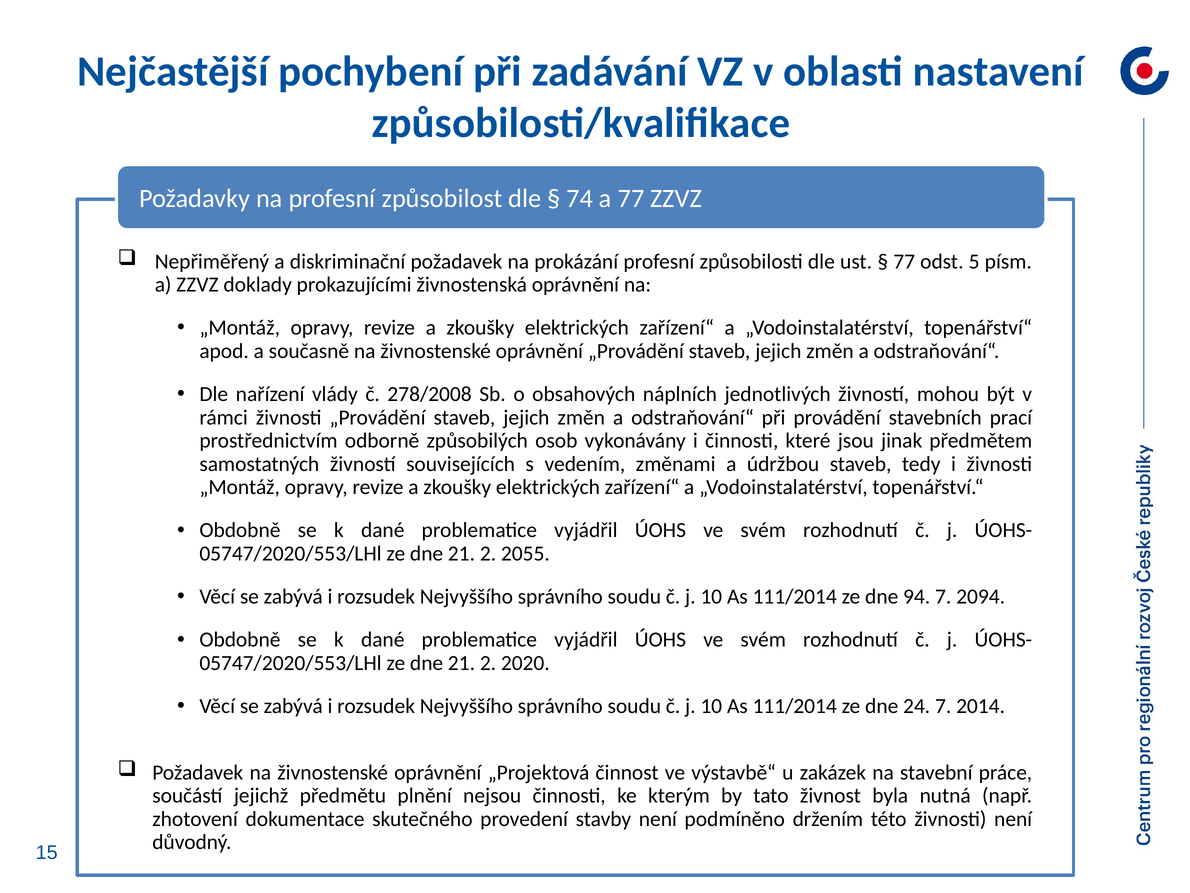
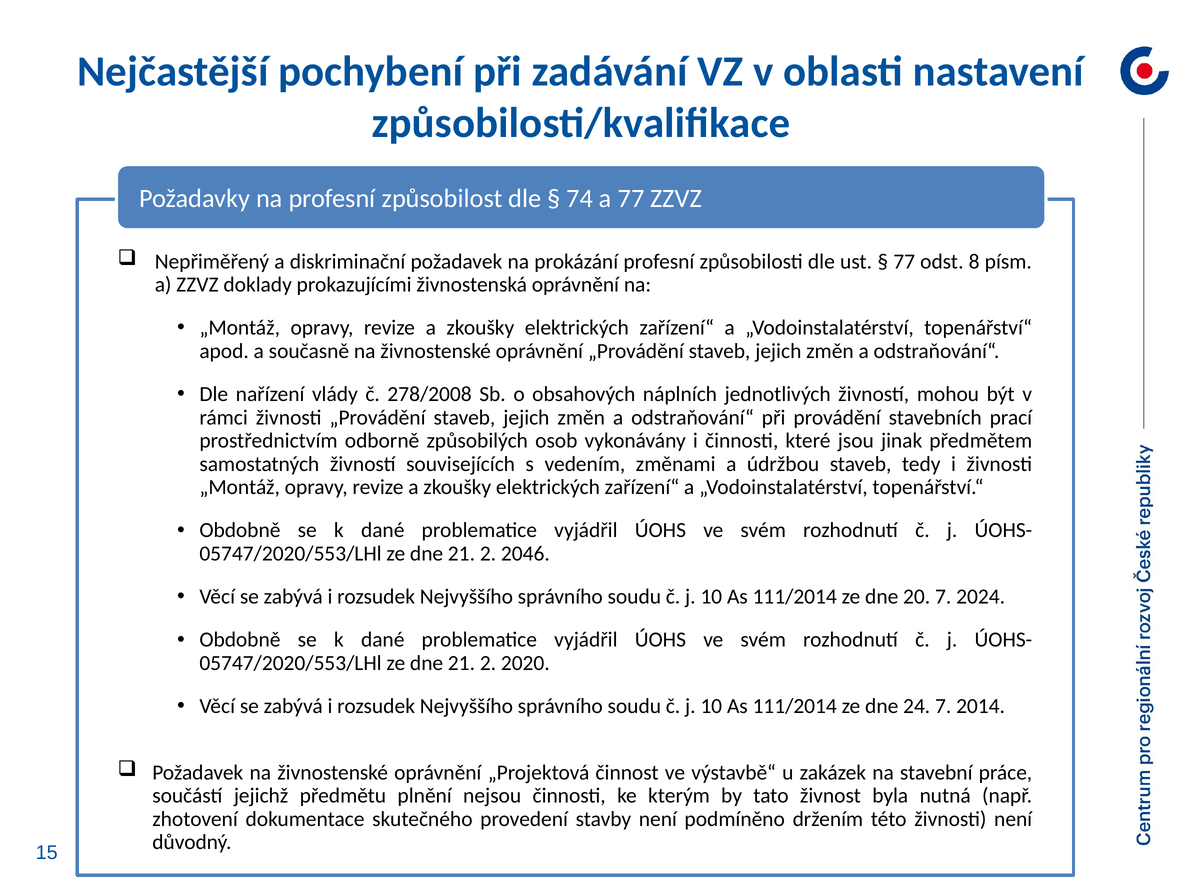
5: 5 -> 8 (974, 261)
2055: 2055 -> 2046 (525, 553)
94: 94 -> 20 (917, 596)
2094: 2094 -> 2024 (981, 596)
